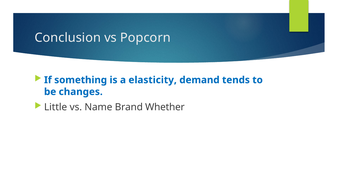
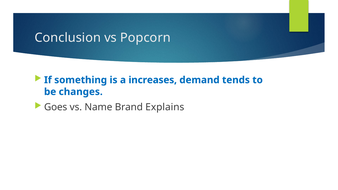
elasticity: elasticity -> increases (153, 80)
Little: Little -> Goes (56, 107)
Whether: Whether -> Explains (165, 107)
